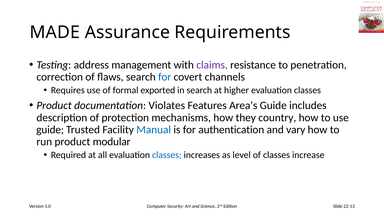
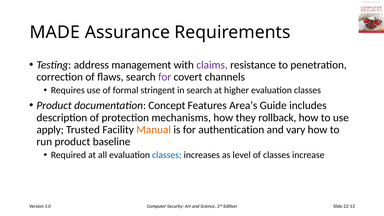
for colour: blue -> purple (165, 77)
exported: exported -> stringent (158, 90)
Violates: Violates -> Concept (167, 105)
country: country -> rollback (277, 118)
guide: guide -> apply (50, 130)
Manual colour: blue -> orange (154, 130)
modular: modular -> baseline (112, 142)
